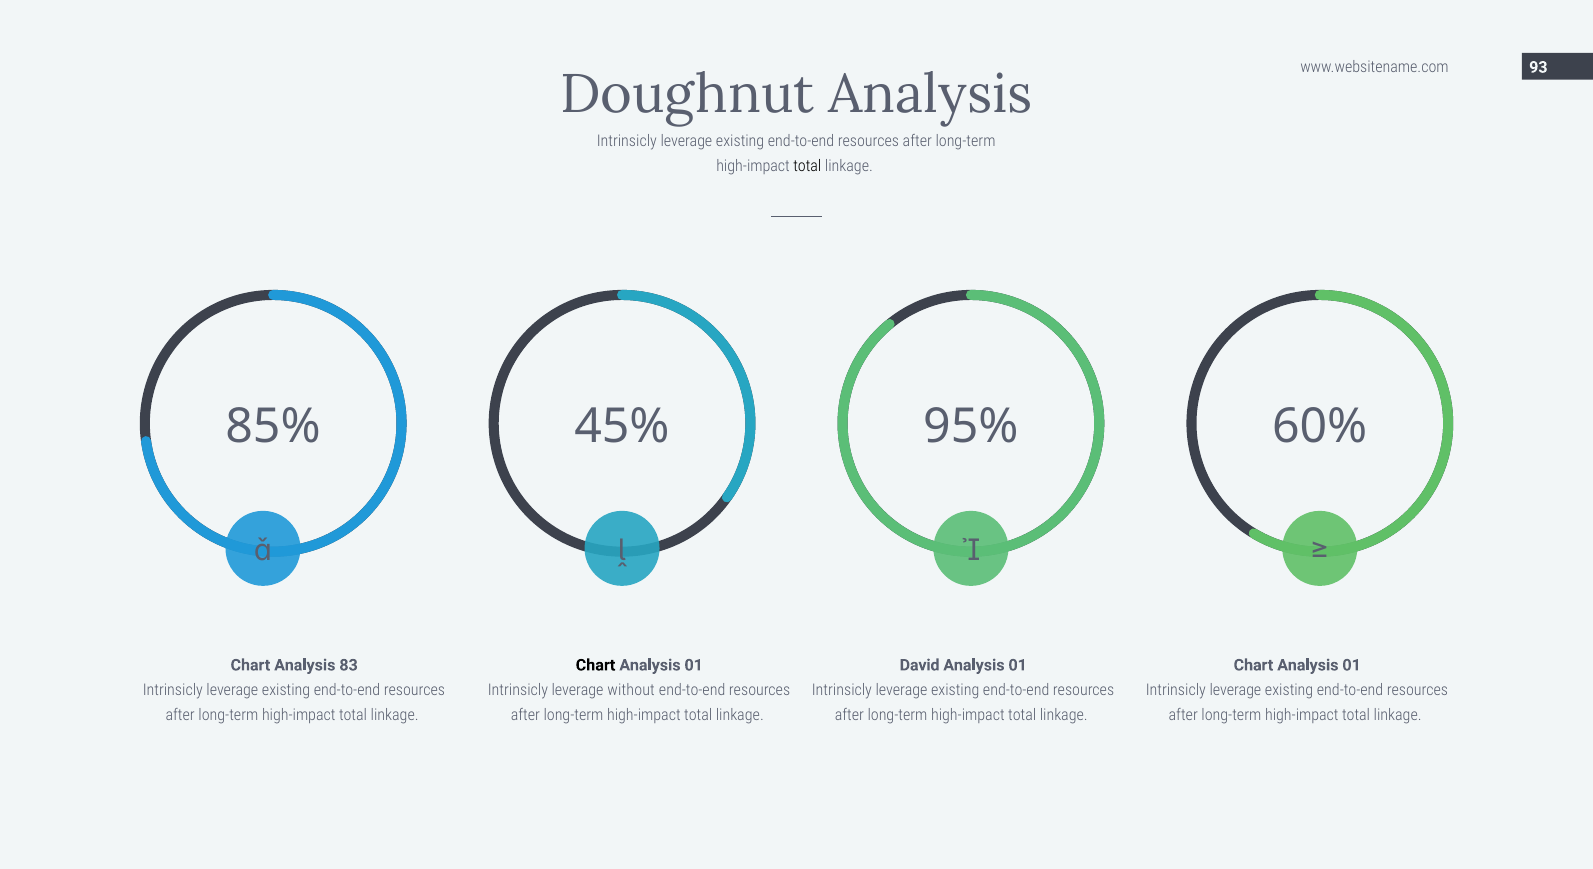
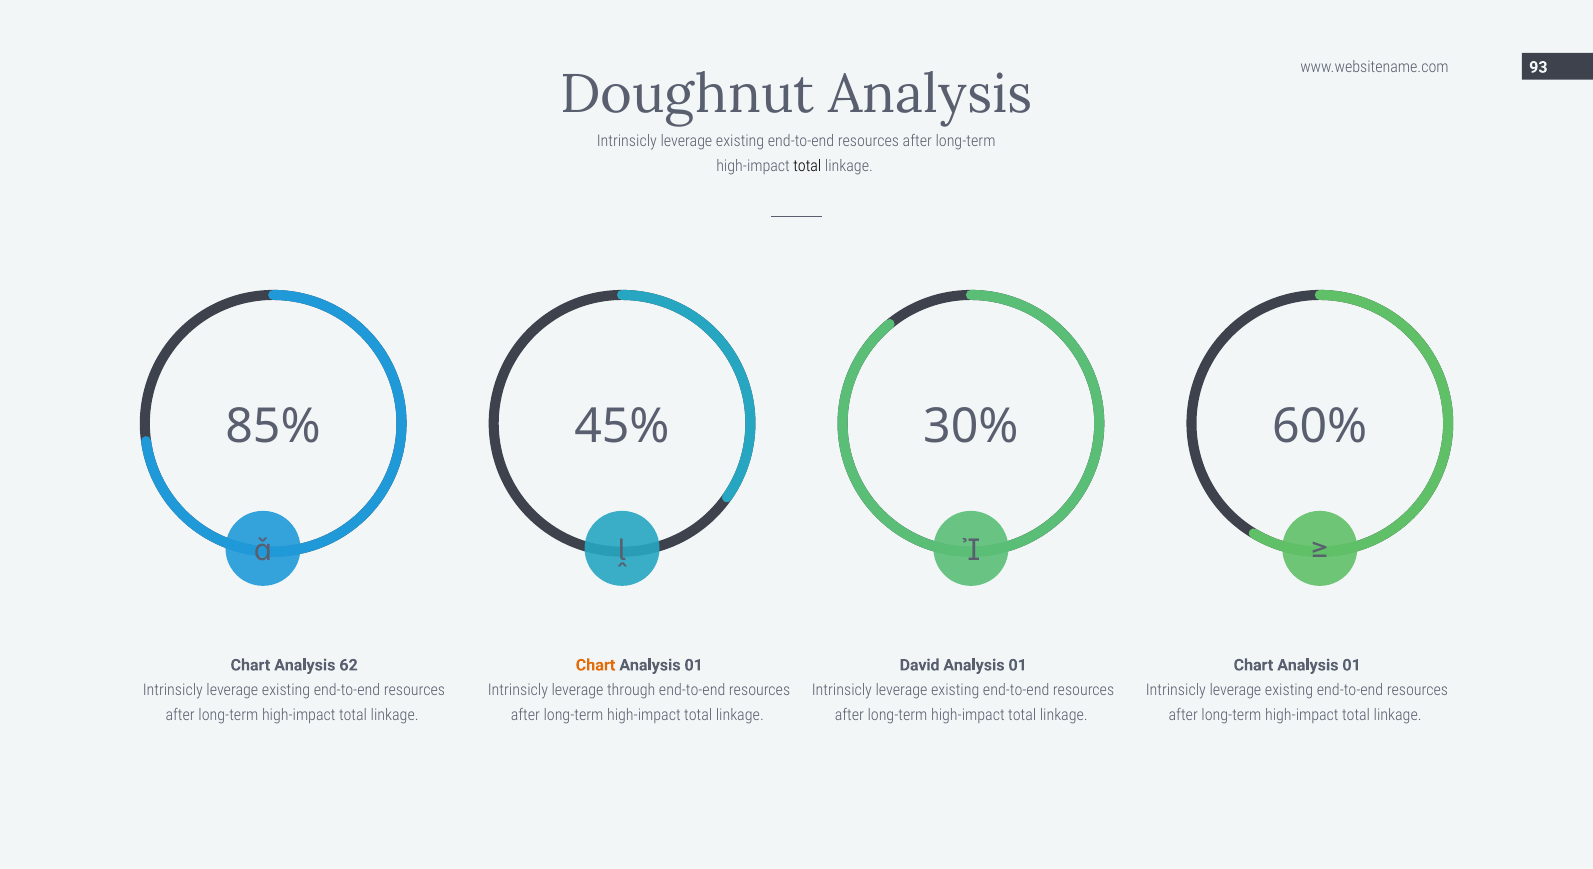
95%: 95% -> 30% (971, 427)
83: 83 -> 62 (349, 665)
Chart colour: black -> orange (596, 665)
without: without -> through (631, 690)
